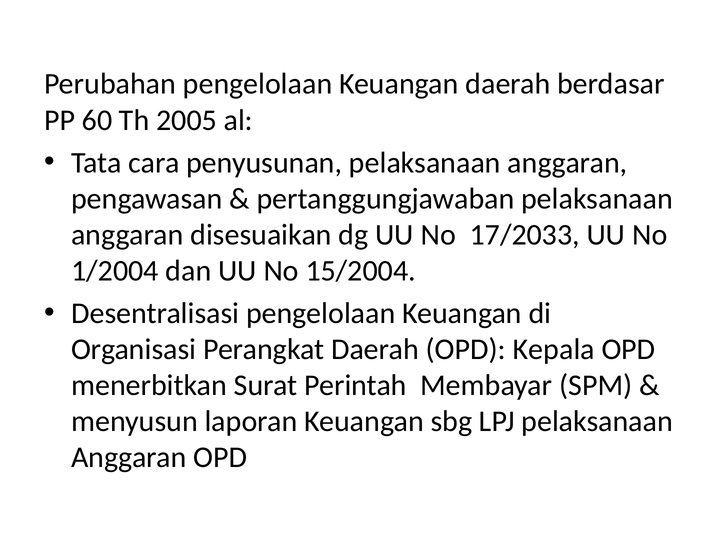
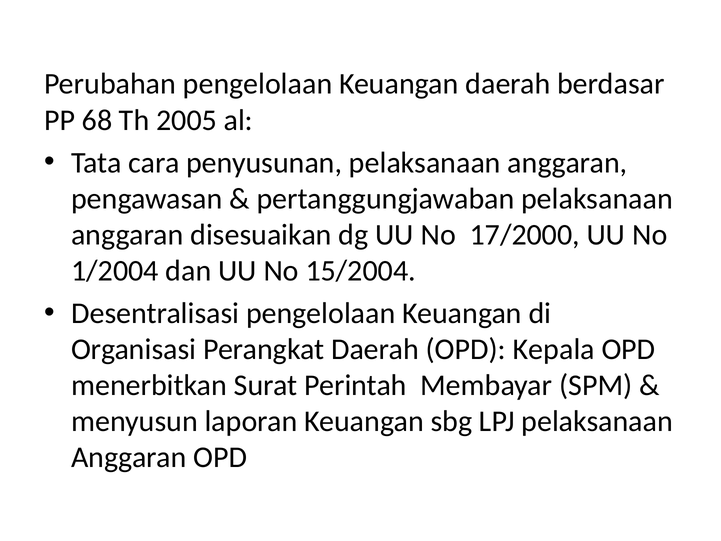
60: 60 -> 68 (97, 120)
17/2033: 17/2033 -> 17/2000 (525, 235)
